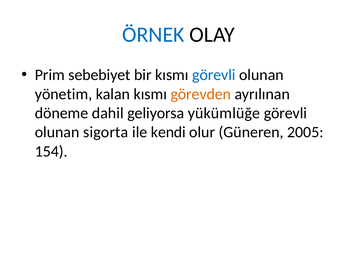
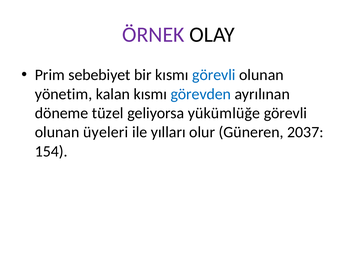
ÖRNEK colour: blue -> purple (153, 35)
görevden colour: orange -> blue (201, 94)
dahil: dahil -> tüzel (108, 113)
sigorta: sigorta -> üyeleri (106, 132)
kendi: kendi -> yılları (168, 132)
2005: 2005 -> 2037 (305, 132)
